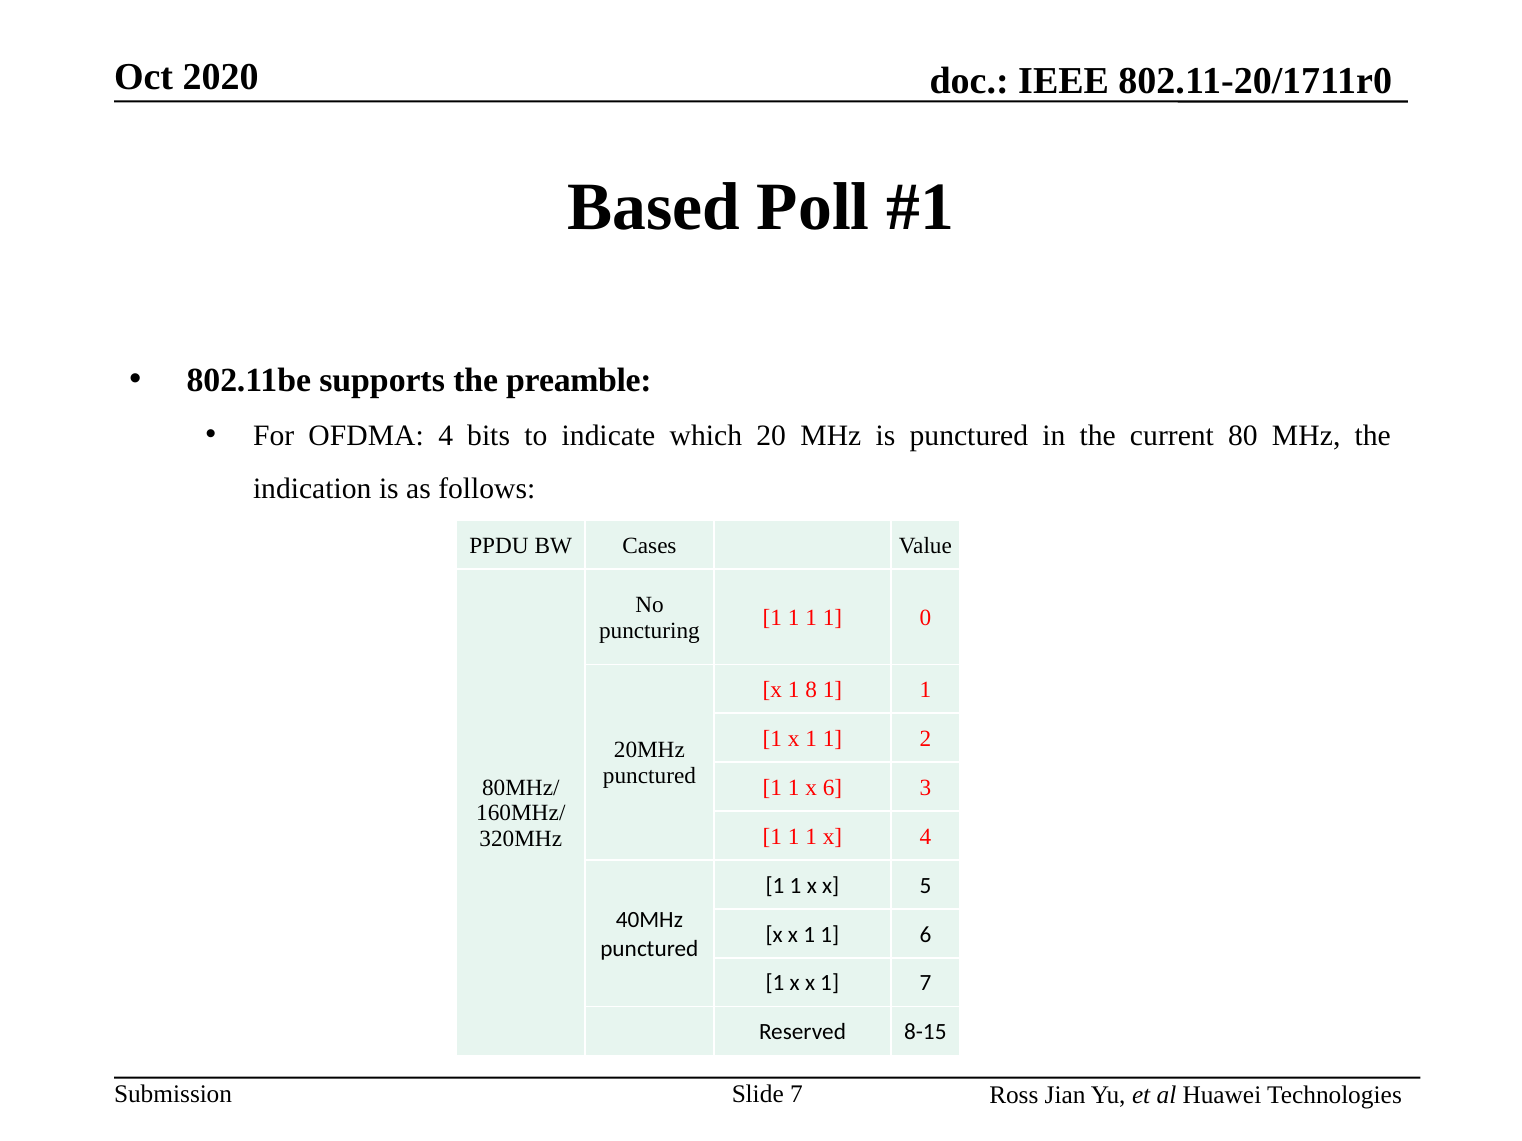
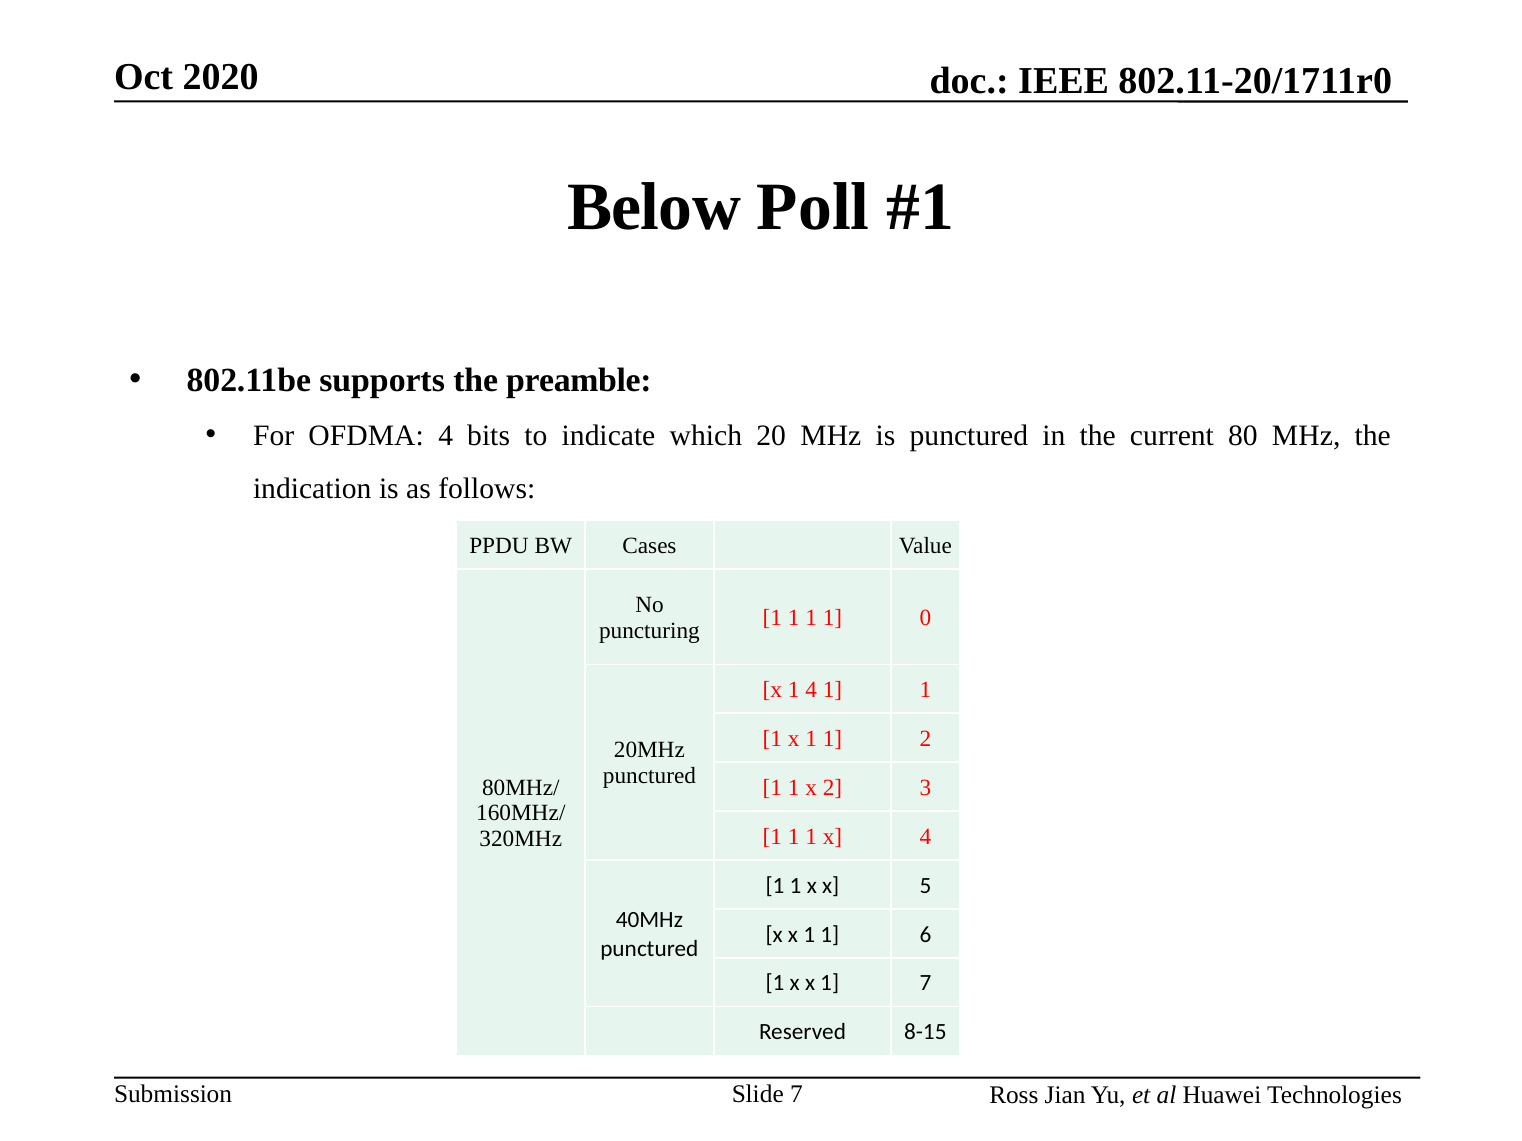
Based: Based -> Below (654, 208)
1 8: 8 -> 4 (811, 690)
x 6: 6 -> 2 (832, 788)
